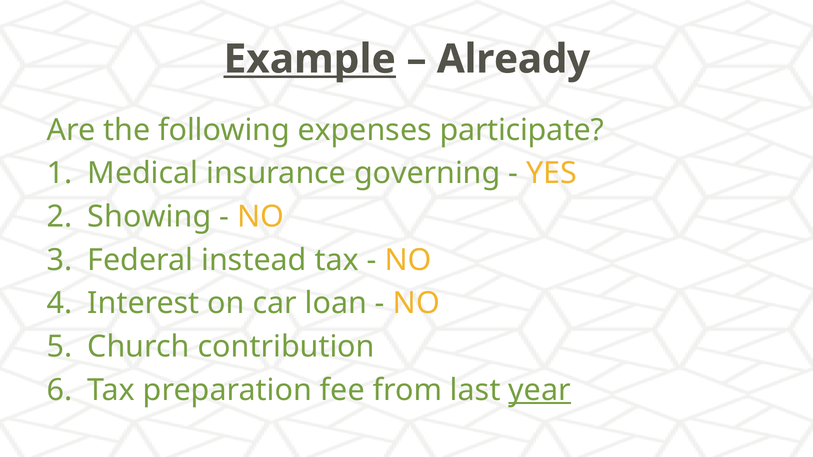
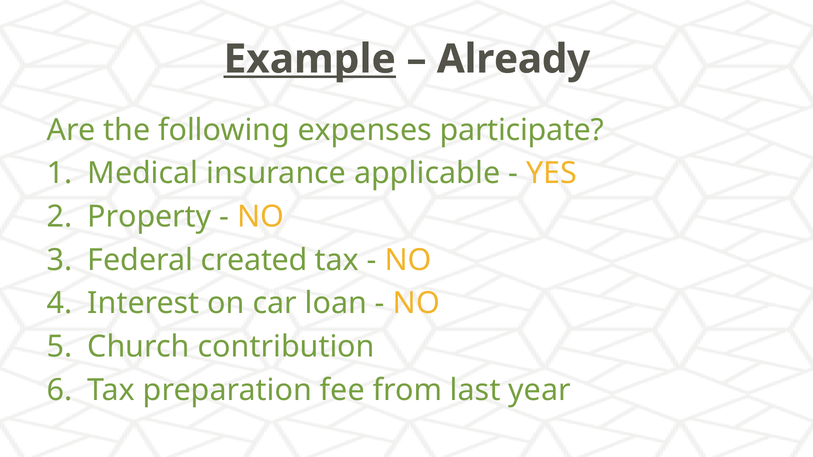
governing: governing -> applicable (427, 174)
Showing: Showing -> Property (149, 217)
instead: instead -> created (254, 260)
year underline: present -> none (540, 390)
